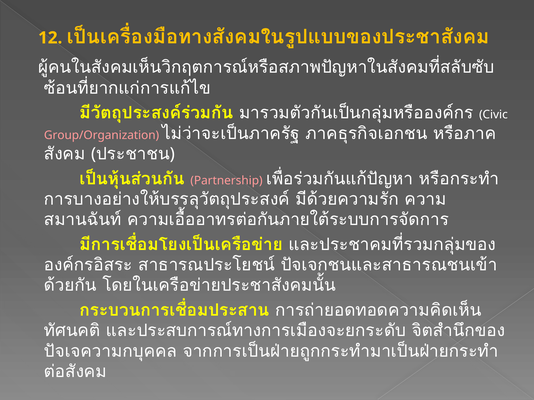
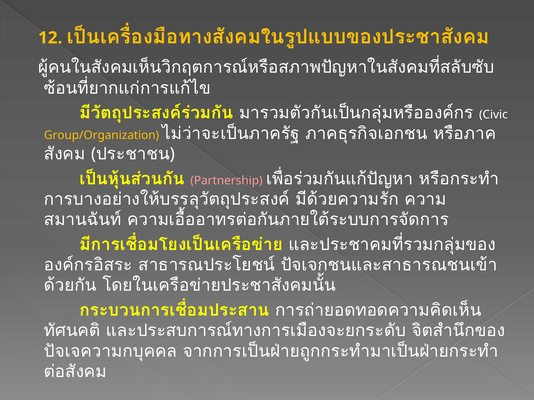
Group/Organization colour: pink -> yellow (102, 135)
